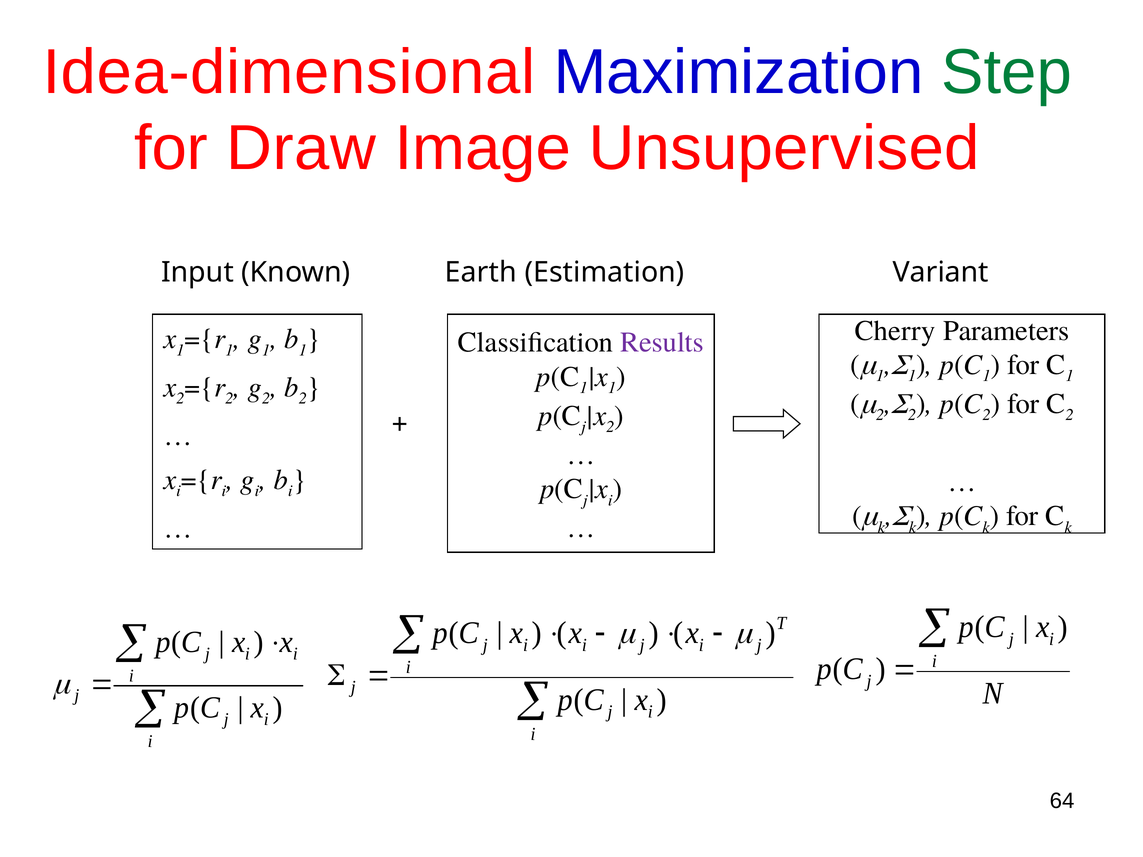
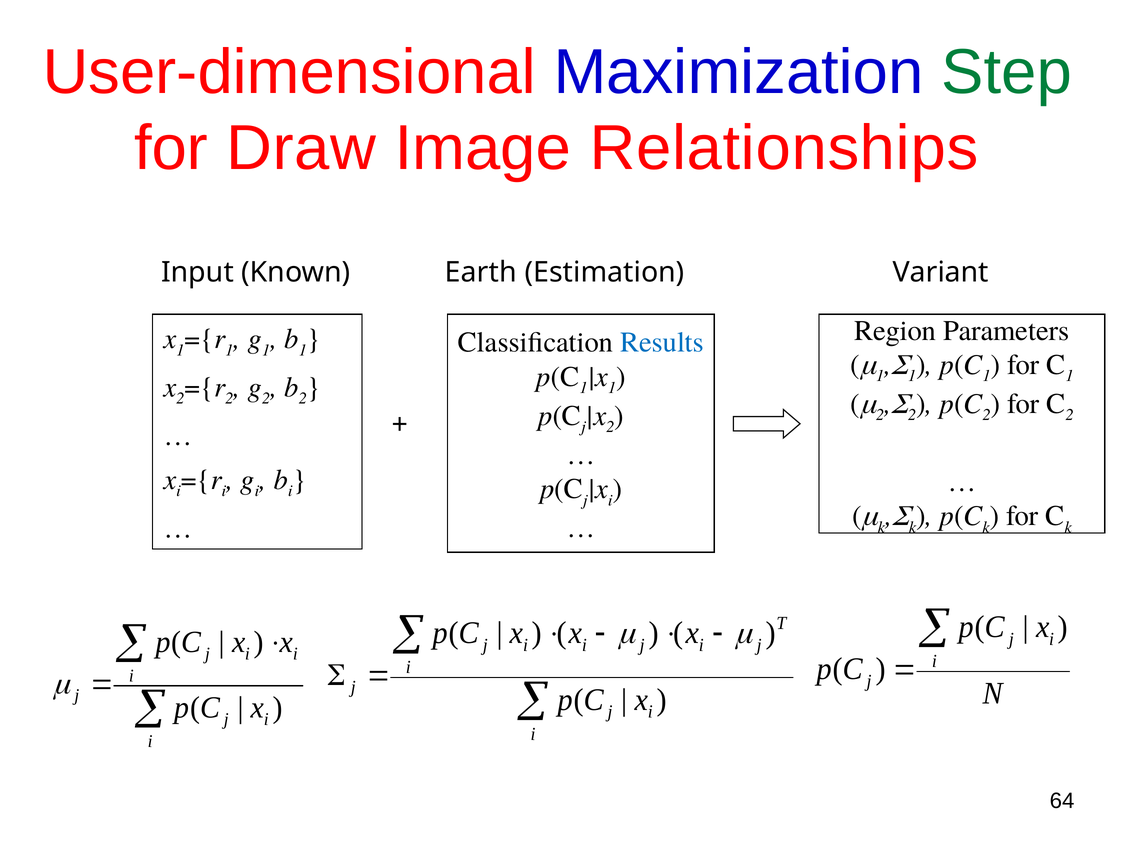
Idea-dimensional: Idea-dimensional -> User-dimensional (289, 72)
Unsupervised: Unsupervised -> Relationships (784, 148)
Cherry: Cherry -> Region (895, 331)
Results colour: purple -> blue (662, 343)
